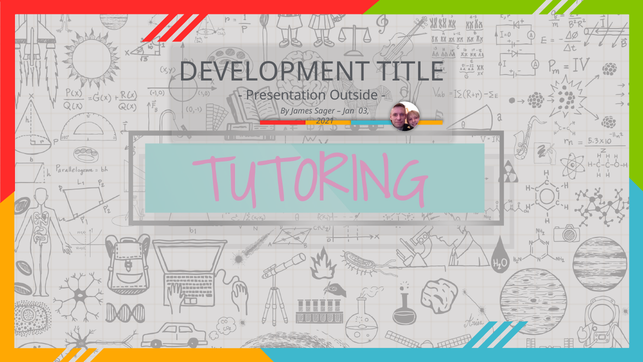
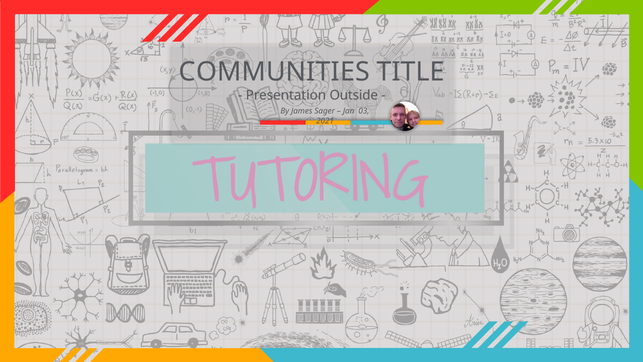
DEVELOPMENT: DEVELOPMENT -> COMMUNITIES (274, 72)
